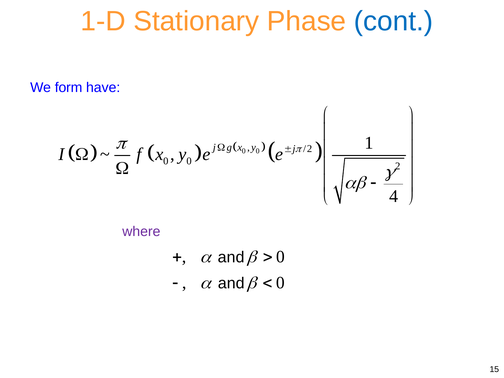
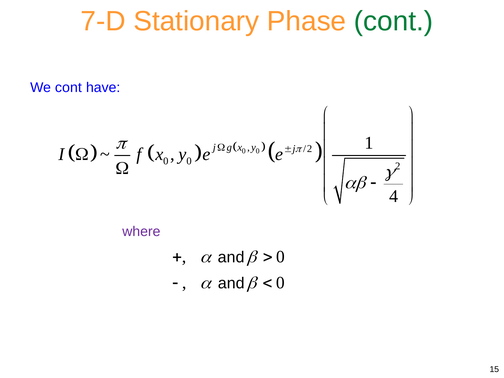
1-D: 1-D -> 7-D (103, 21)
cont colour: blue -> green (394, 21)
We form: form -> cont (68, 87)
